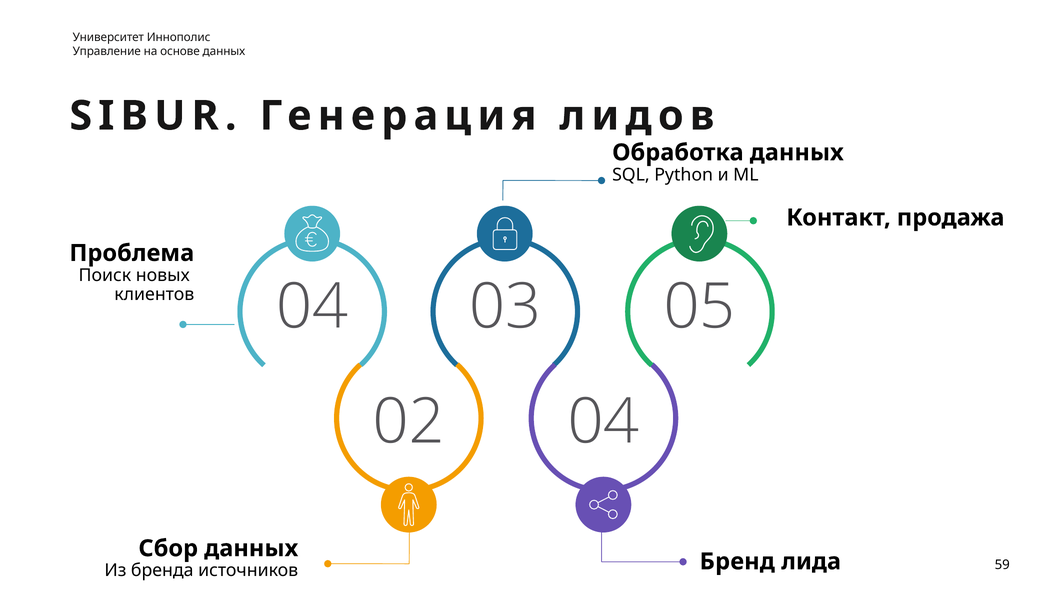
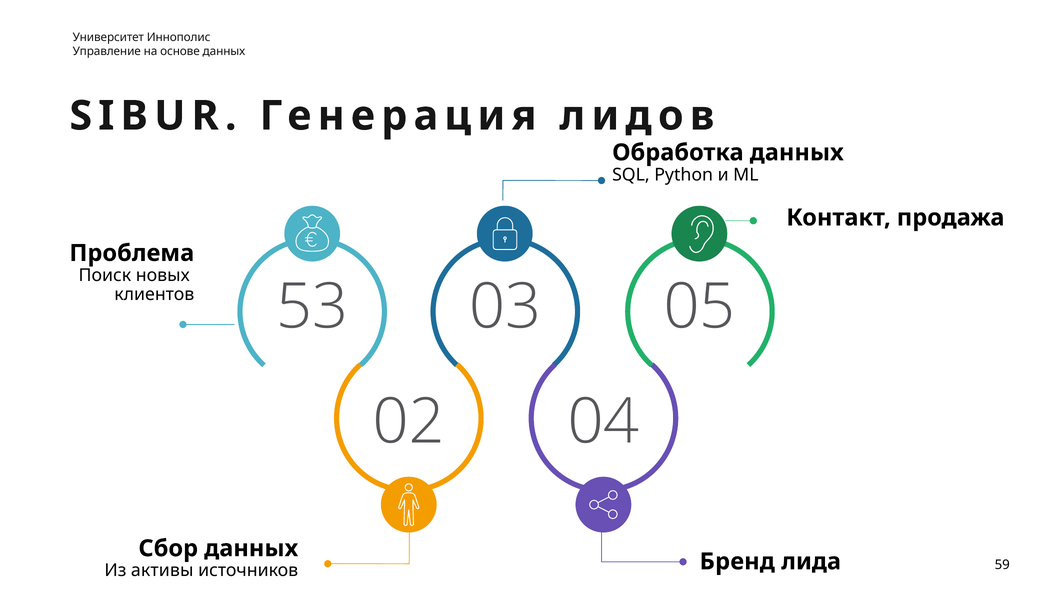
клиентов 04: 04 -> 53 (312, 307)
бренда: бренда -> активы (162, 570)
